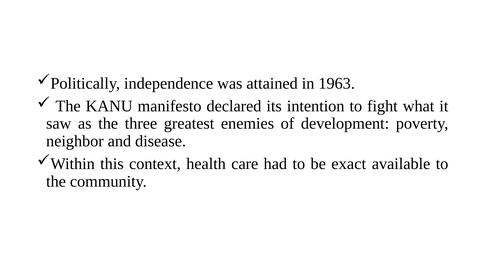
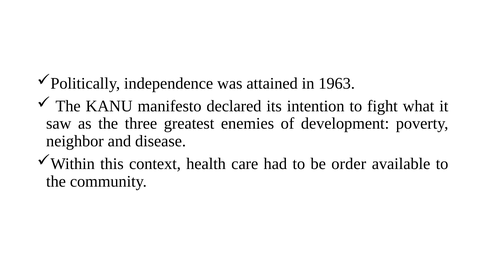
exact: exact -> order (349, 163)
